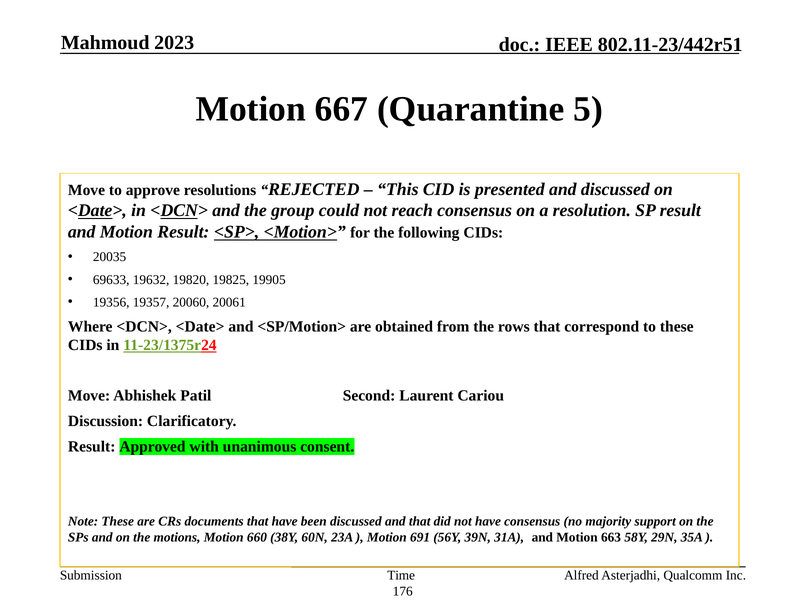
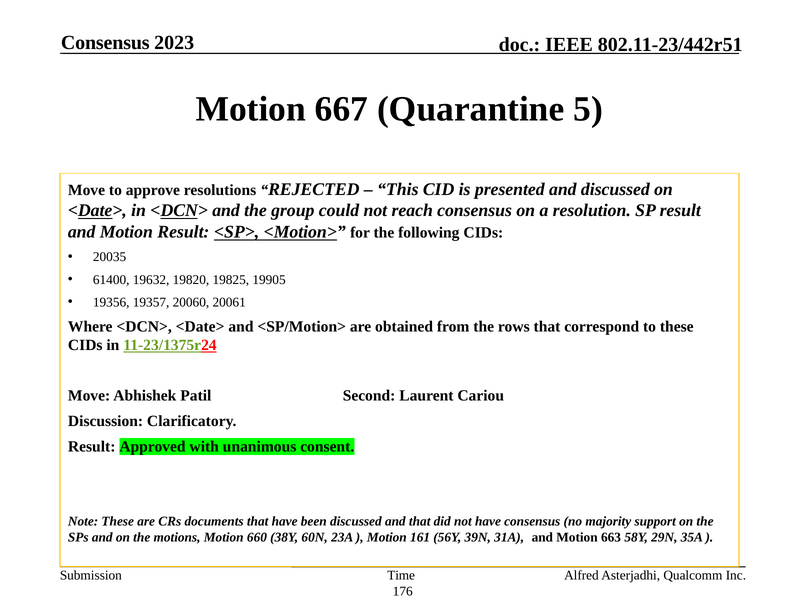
Mahmoud: Mahmoud -> Consensus (105, 42)
69633: 69633 -> 61400 (111, 279)
691: 691 -> 161 (420, 536)
